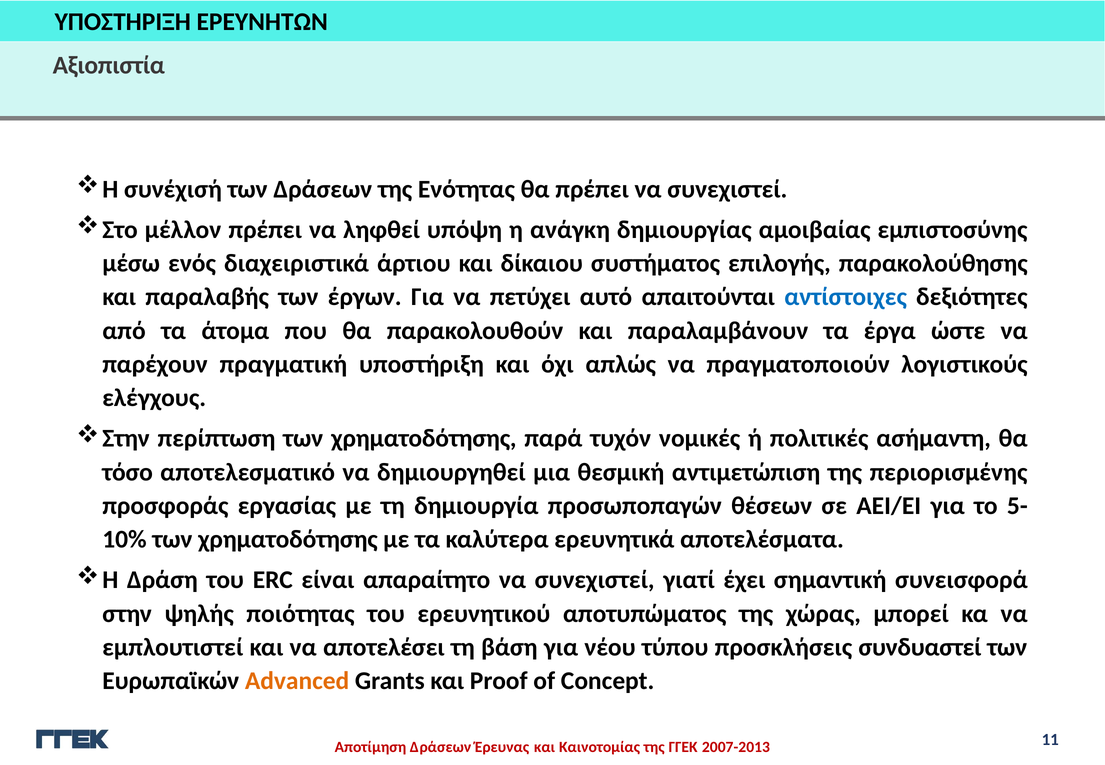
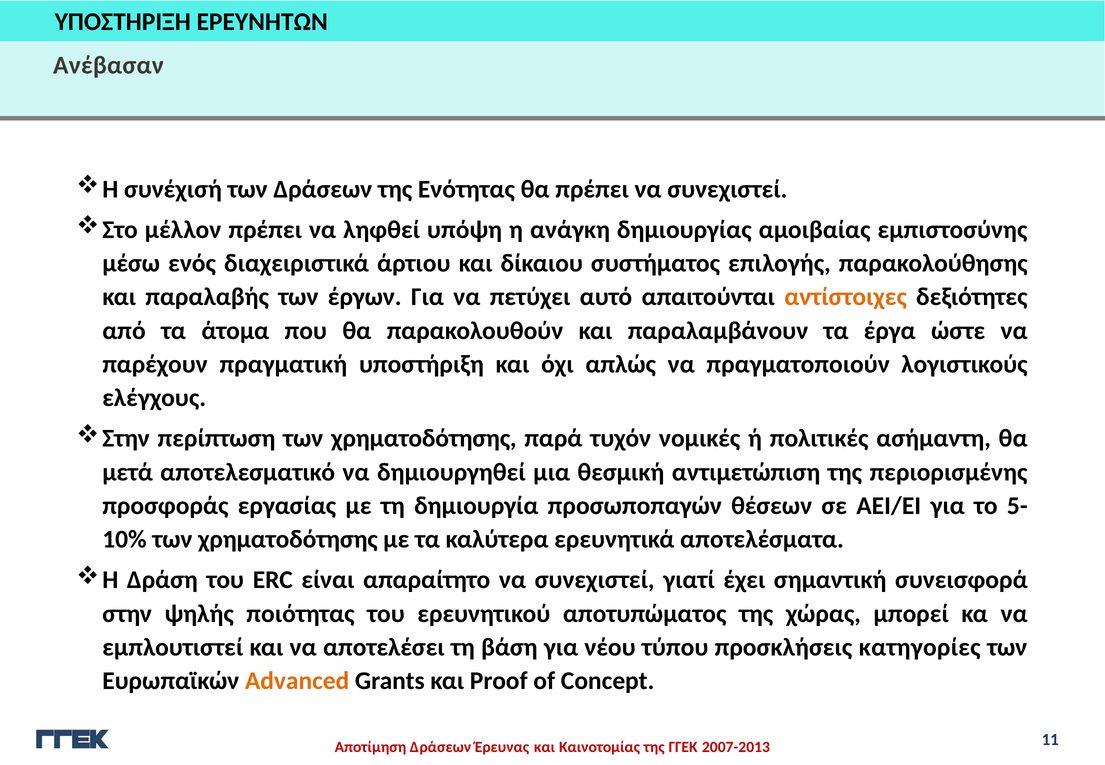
Αξιοπιστία: Αξιοπιστία -> Ανέβασαν (108, 65)
αντίστοιχες colour: blue -> orange (846, 297)
τόσο: τόσο -> μετά (128, 472)
συνδυαστεί: συνδυαστεί -> κατηγορίες (920, 647)
